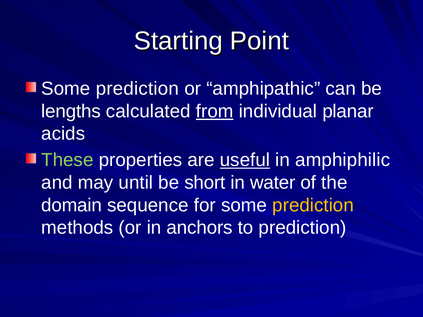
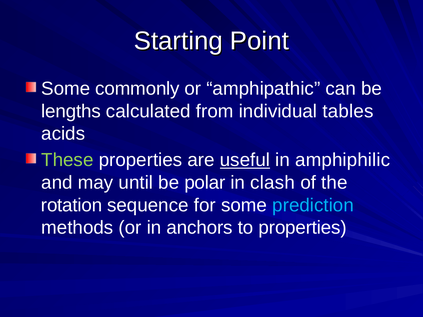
prediction: prediction -> commonly (137, 89)
from underline: present -> none (215, 111)
planar: planar -> tables (348, 111)
short: short -> polar (205, 183)
water: water -> clash (273, 183)
domain: domain -> rotation (72, 205)
prediction colour: yellow -> light blue (313, 205)
to prediction: prediction -> properties (303, 228)
